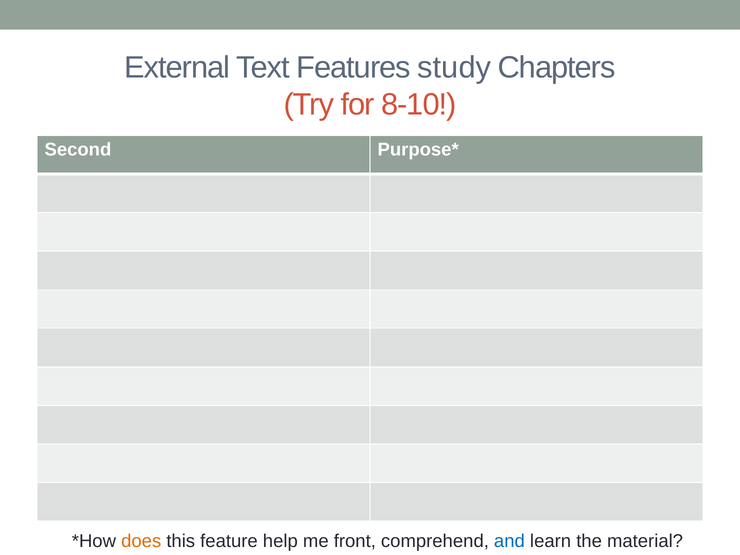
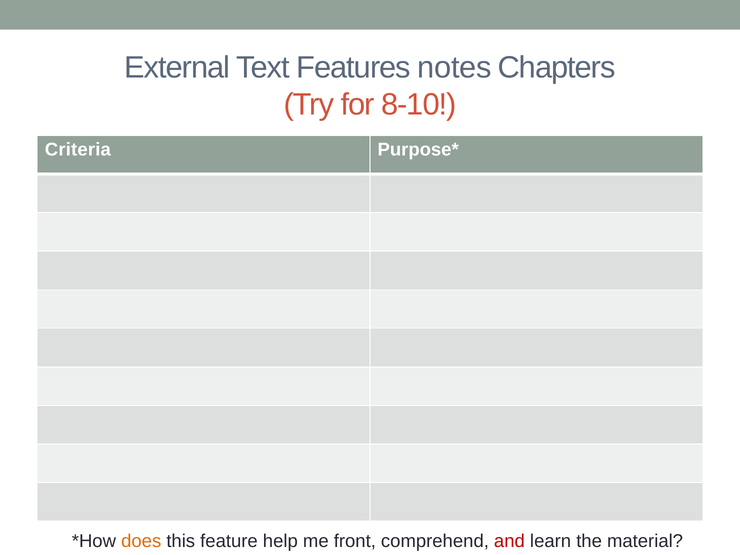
study: study -> notes (454, 67)
Second: Second -> Criteria (78, 150)
and colour: blue -> red (509, 541)
